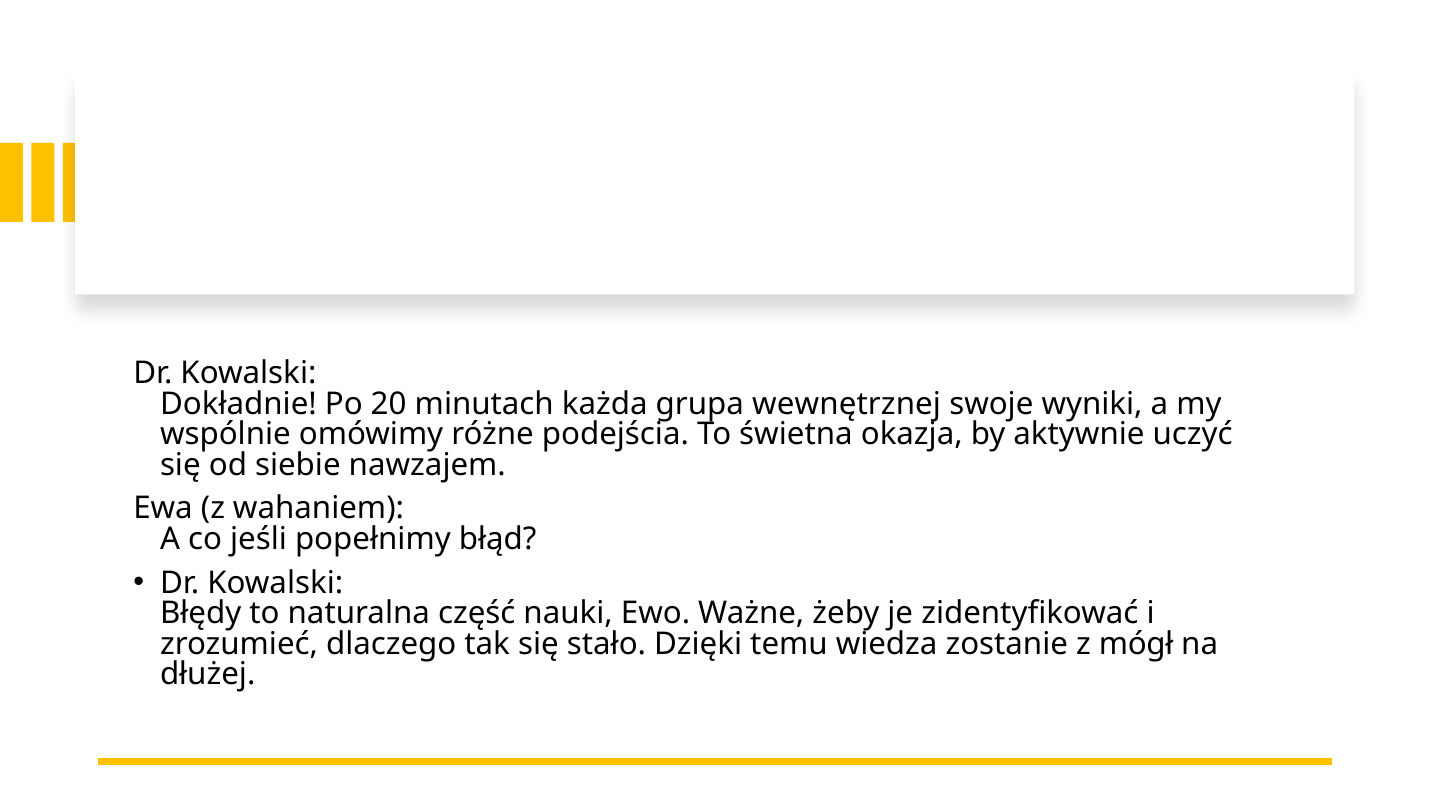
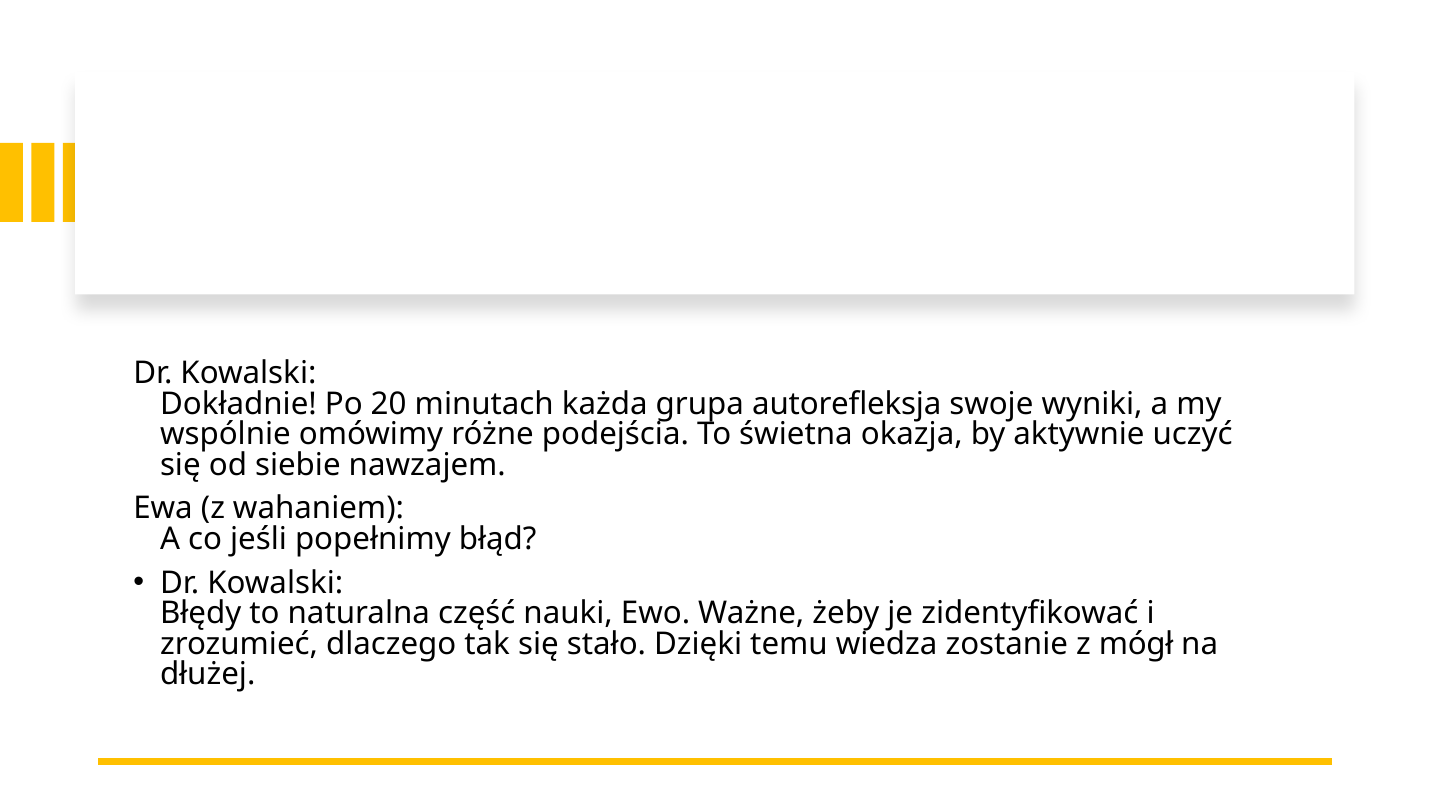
wewnętrznej: wewnętrznej -> autorefleksja (847, 404)
